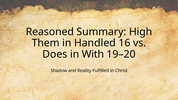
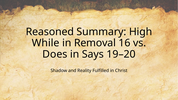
Them: Them -> While (46, 43)
Handled: Handled -> Removal (95, 43)
With: With -> Says (93, 54)
